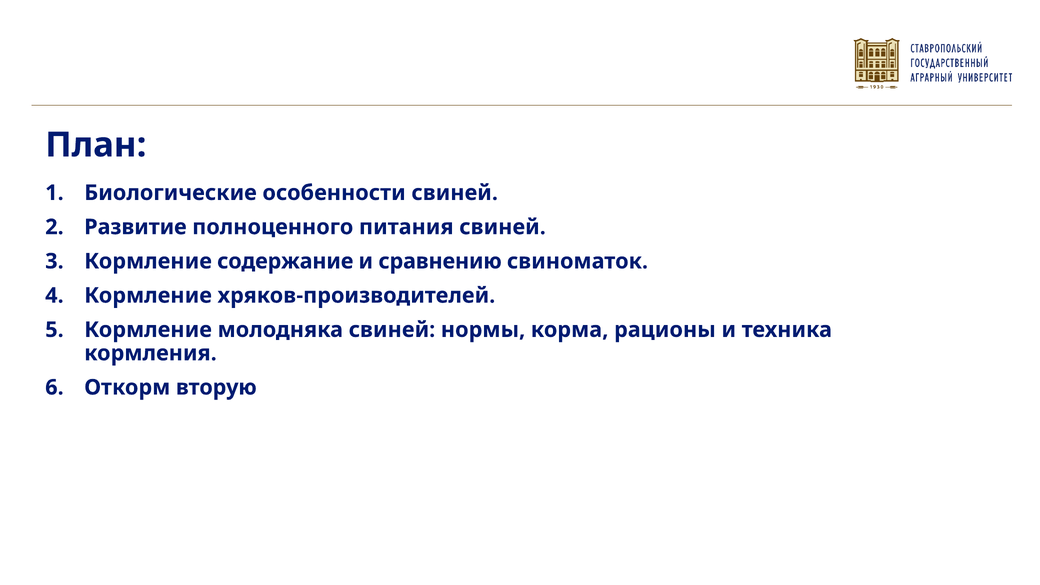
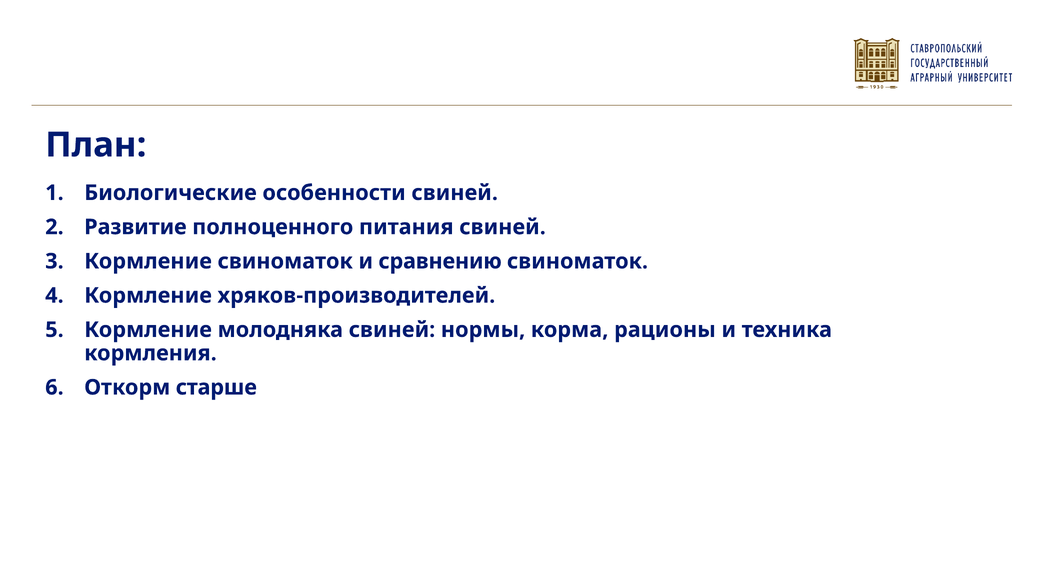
Кормление содержание: содержание -> свиноматок (285, 261)
вторую: вторую -> старше (216, 387)
